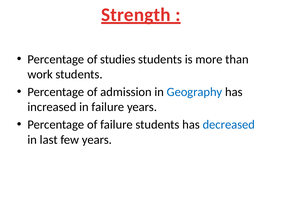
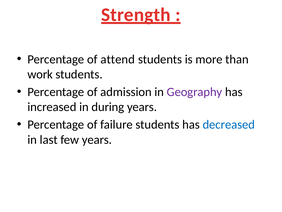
studies: studies -> attend (118, 59)
Geography colour: blue -> purple (195, 92)
in failure: failure -> during (108, 107)
